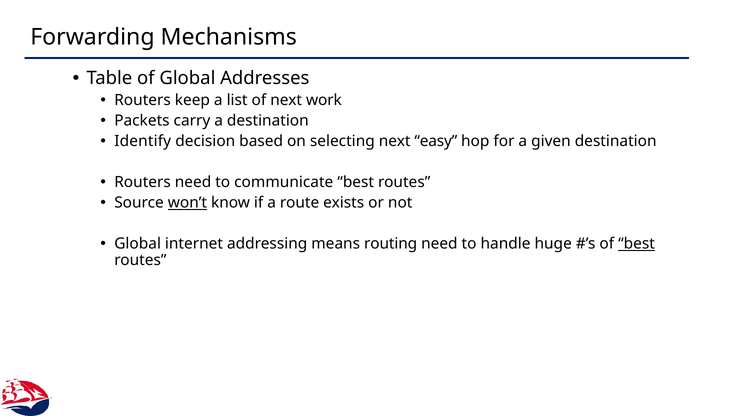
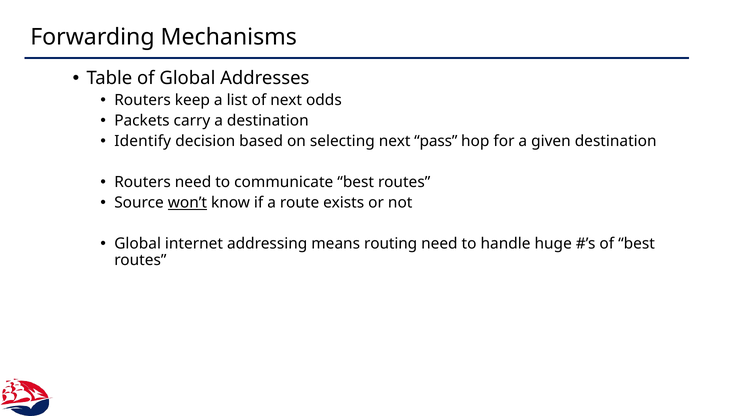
work: work -> odds (324, 100)
easy: easy -> pass (436, 141)
best underline: present -> none (636, 244)
